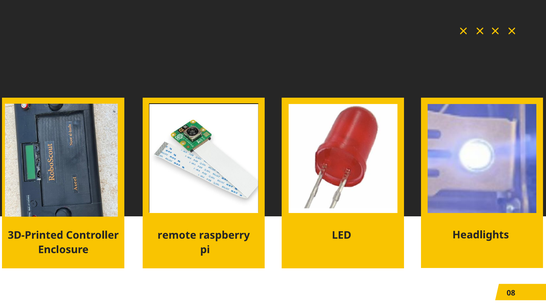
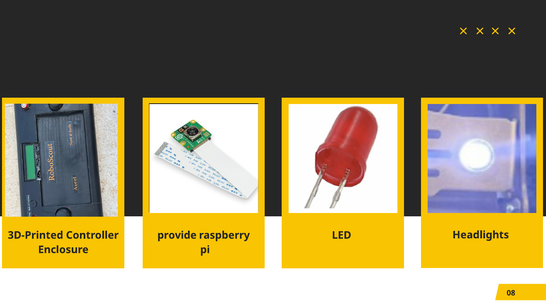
remote: remote -> provide (177, 235)
